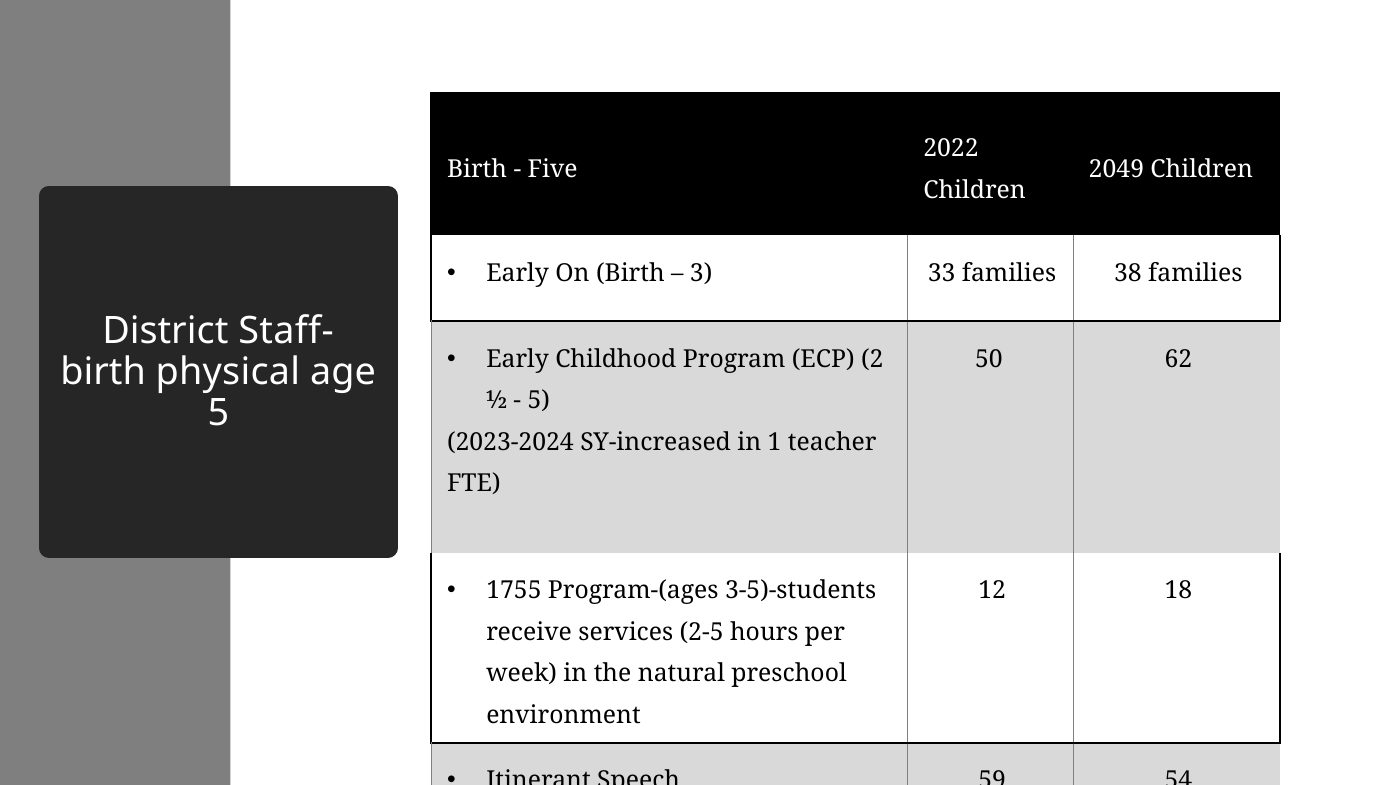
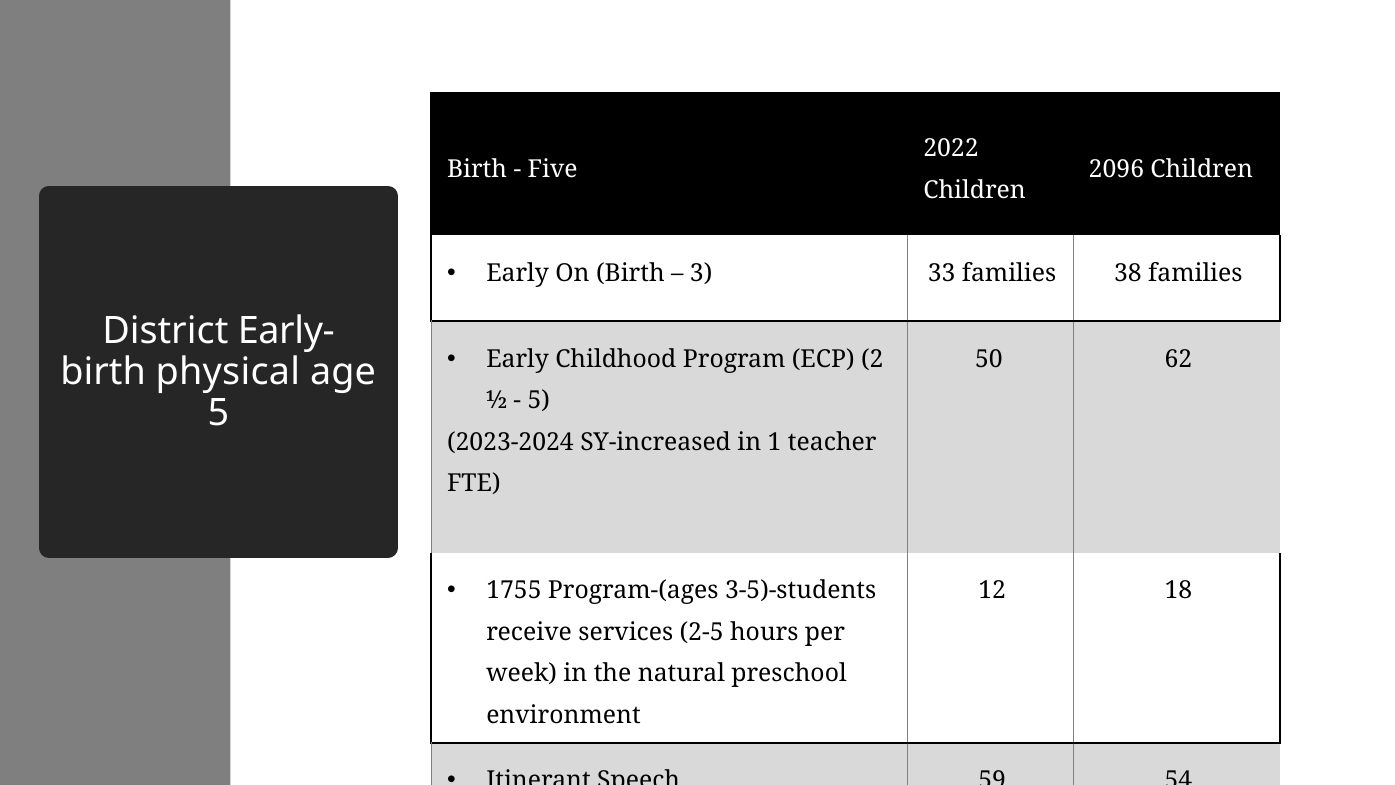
2049: 2049 -> 2096 (1116, 169)
Staff-: Staff- -> Early- (286, 331)
